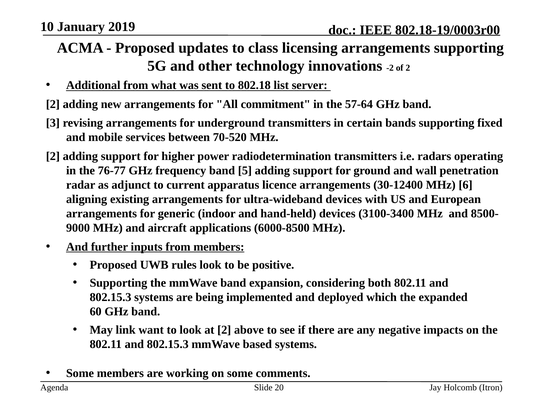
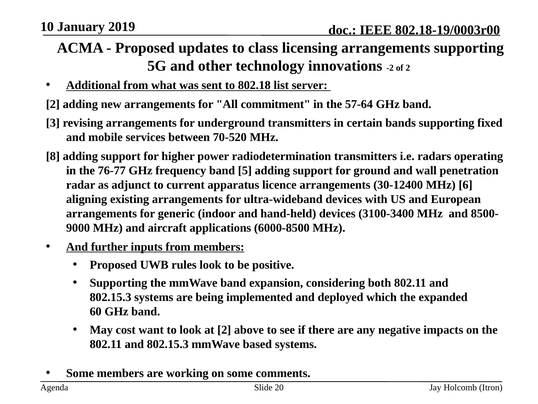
2: 2 -> 8 (53, 156)
link: link -> cost (126, 329)
